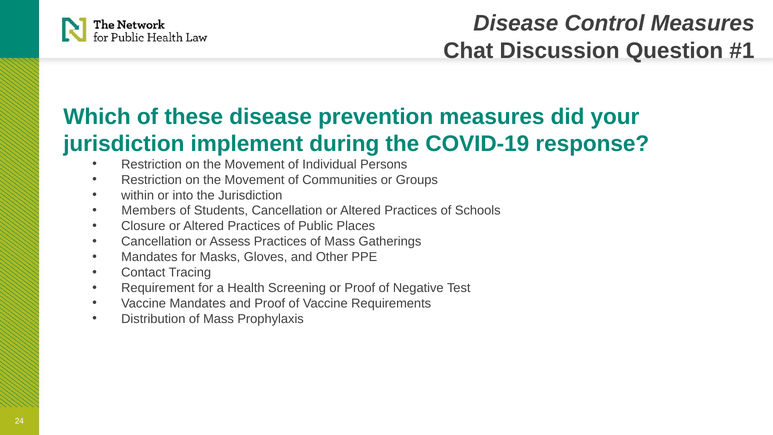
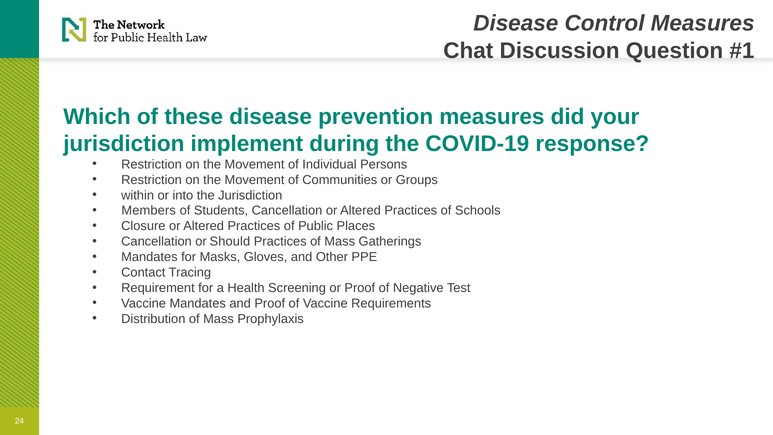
Assess: Assess -> Should (230, 242)
